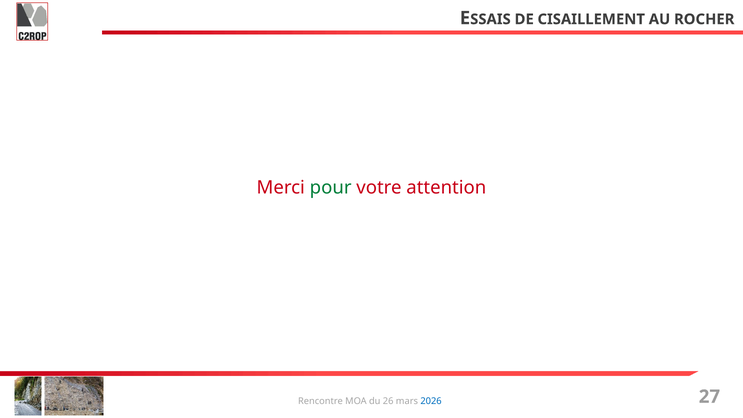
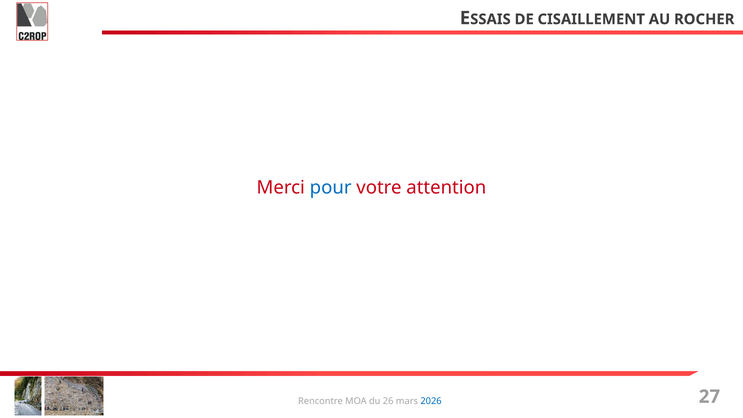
pour colour: green -> blue (331, 188)
